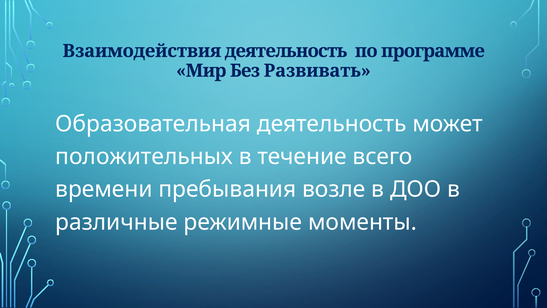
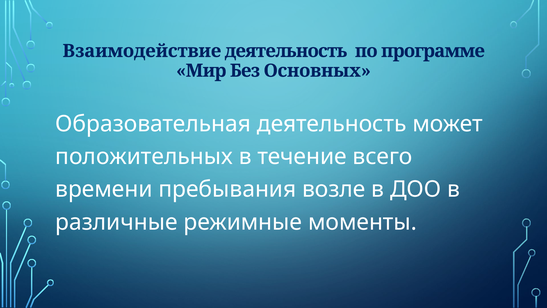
Взаимодействия: Взаимодействия -> Взаимодействие (142, 51)
Развивать: Развивать -> Основных (317, 71)
